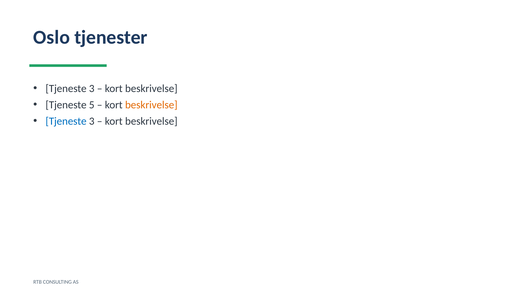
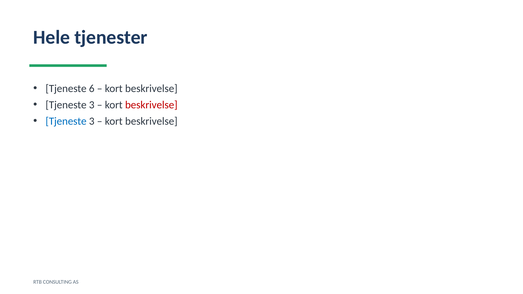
Oslo: Oslo -> Hele (52, 37)
3: 3 -> 6 (92, 89)
5: 5 -> 3 (92, 105)
beskrivelse colour: orange -> red (151, 105)
